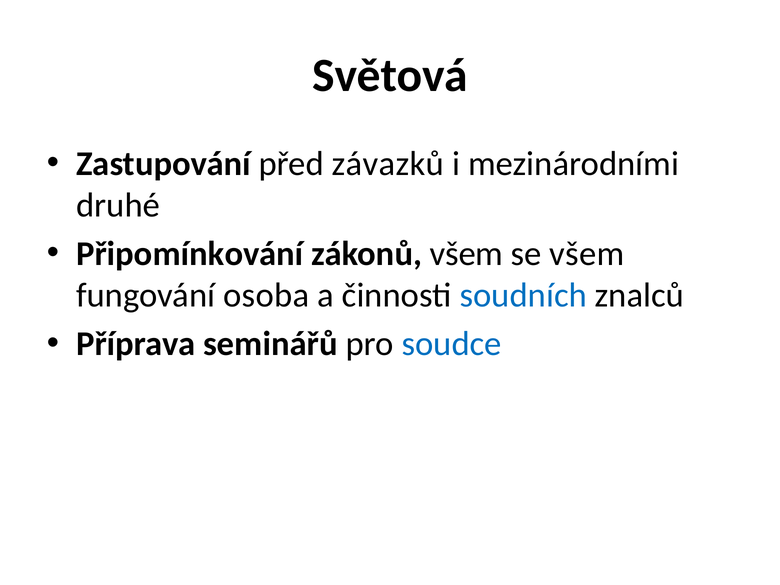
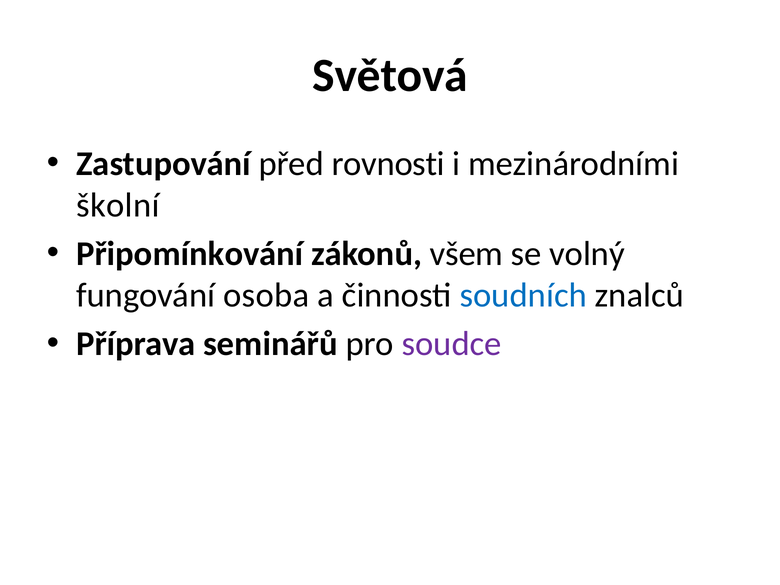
závazků: závazků -> rovnosti (388, 164)
druhé: druhé -> školní (118, 205)
se všem: všem -> volný (587, 254)
soudce colour: blue -> purple (452, 344)
